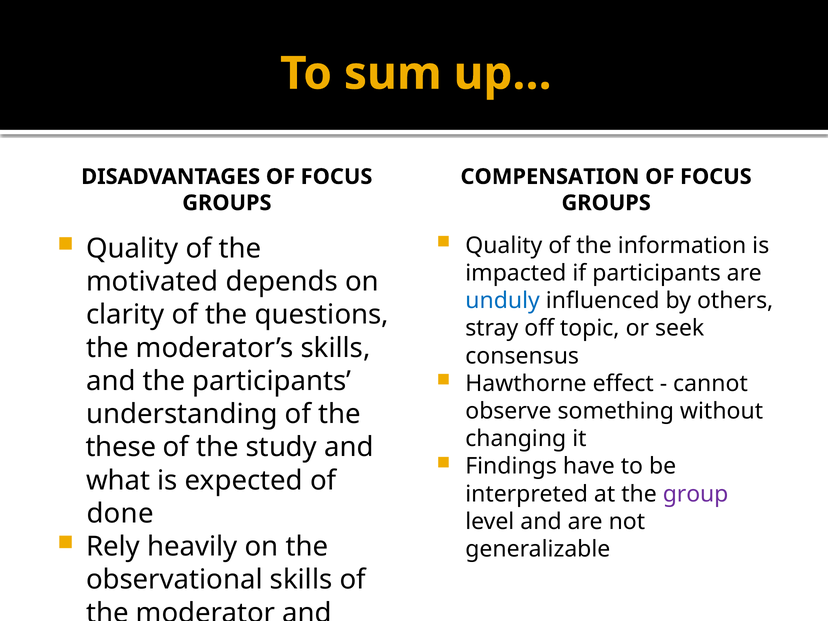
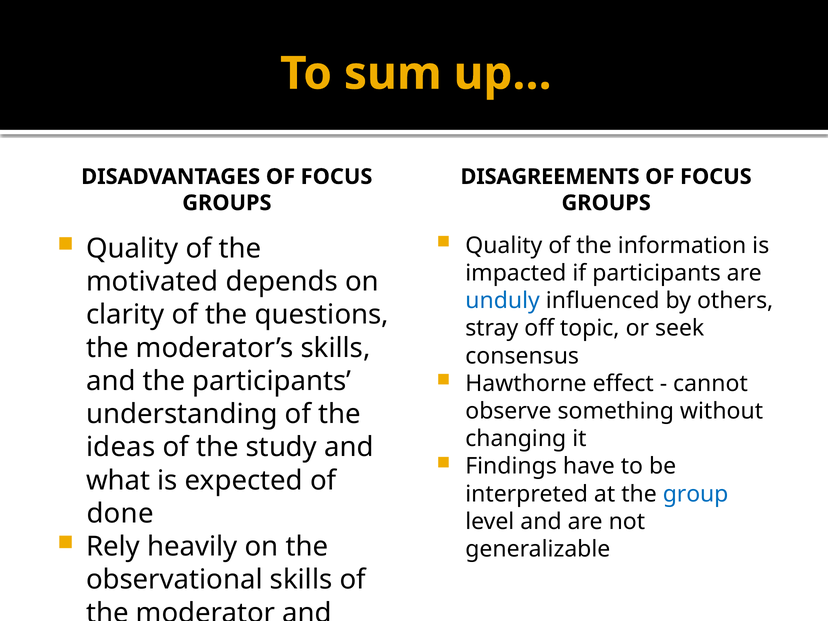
COMPENSATION: COMPENSATION -> DISAGREEMENTS (550, 177)
these: these -> ideas (121, 447)
group colour: purple -> blue (696, 494)
